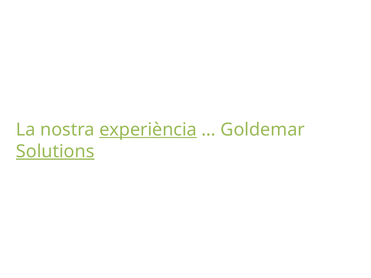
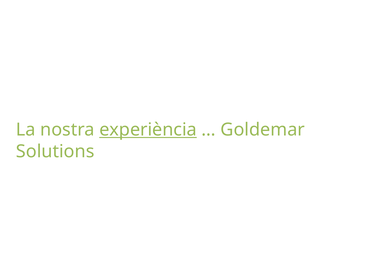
Solutions underline: present -> none (55, 152)
